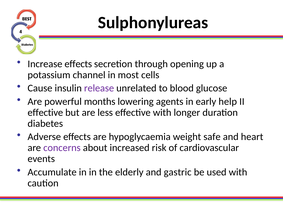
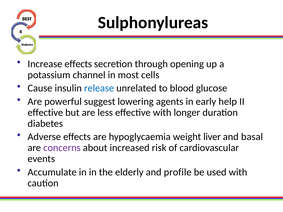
release colour: purple -> blue (99, 88)
months: months -> suggest (100, 102)
safe: safe -> liver (212, 137)
heart: heart -> basal (252, 137)
gastric: gastric -> profile (178, 172)
